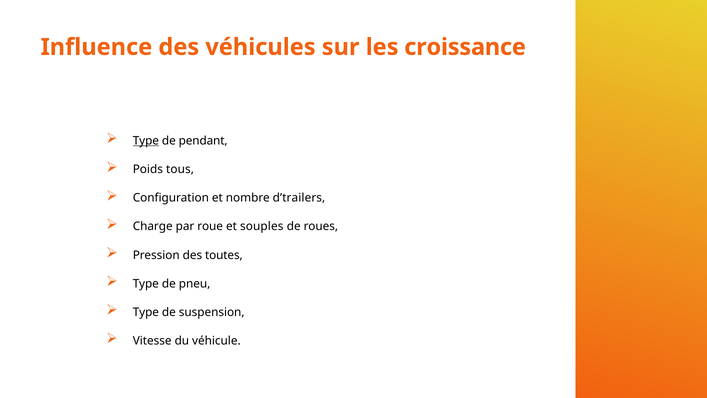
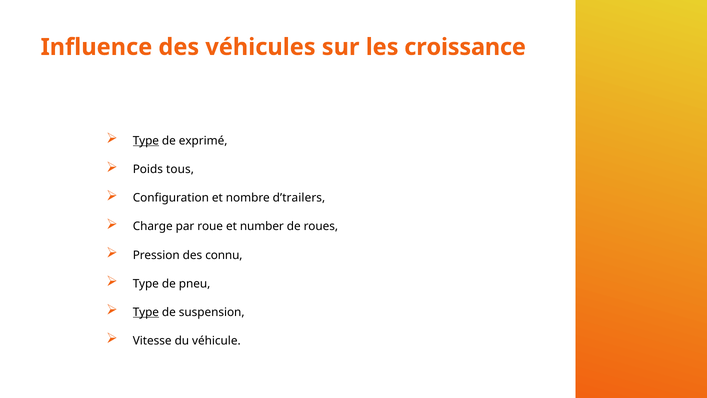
pendant: pendant -> exprimé (203, 141)
souples: souples -> number (262, 226)
toutes: toutes -> connu (224, 255)
Type underline: none -> present (146, 312)
